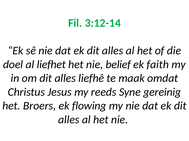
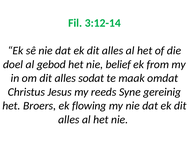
liefhet: liefhet -> gebod (51, 65)
faith: faith -> from (158, 65)
liefhê: liefhê -> sodat (91, 79)
